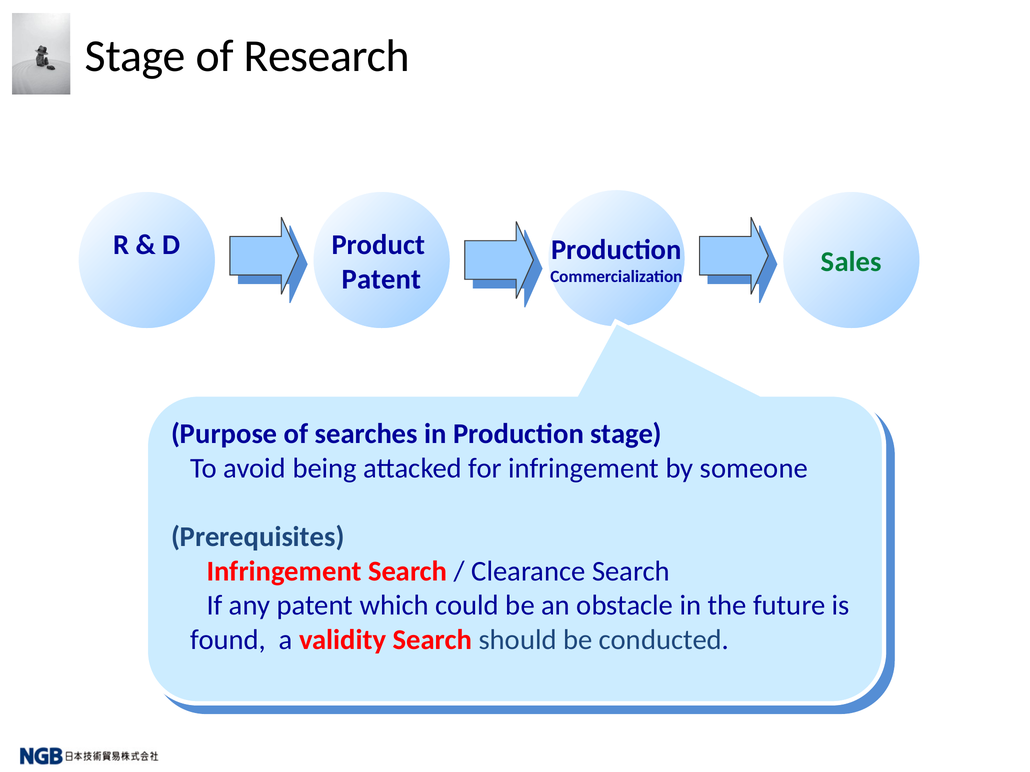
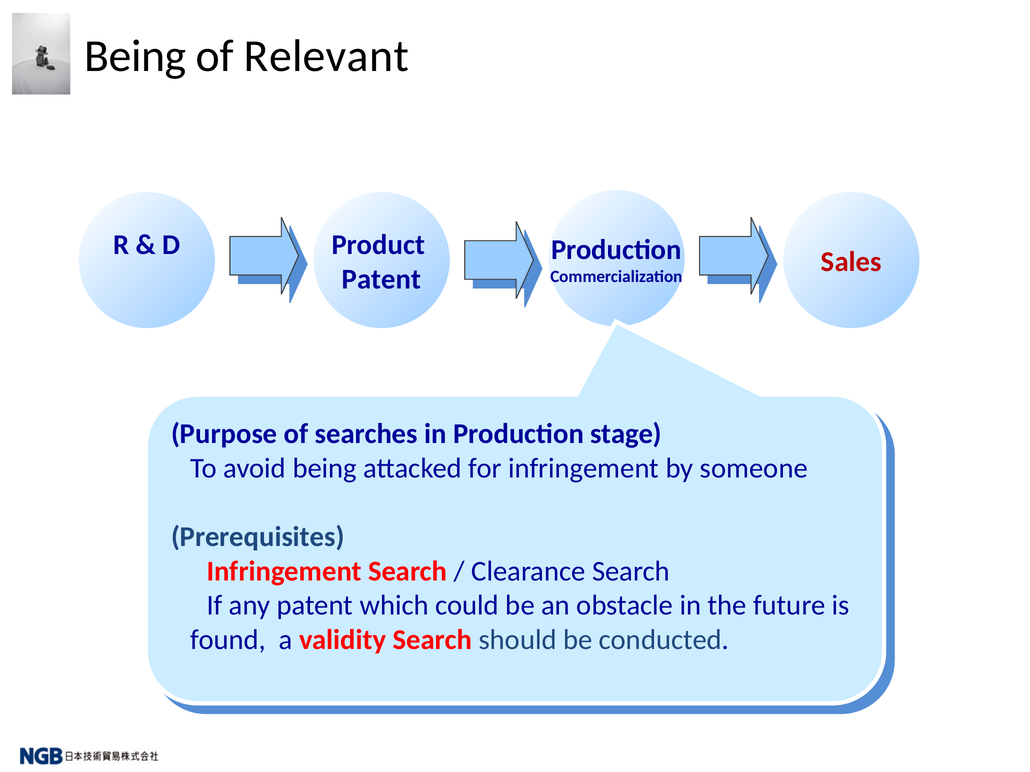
Stage: Stage -> Being (135, 56)
Research: Research -> Relevant (326, 56)
Sales colour: green -> red (851, 262)
